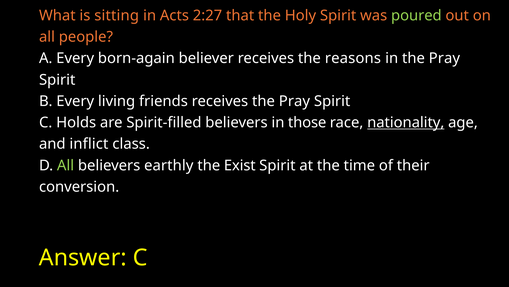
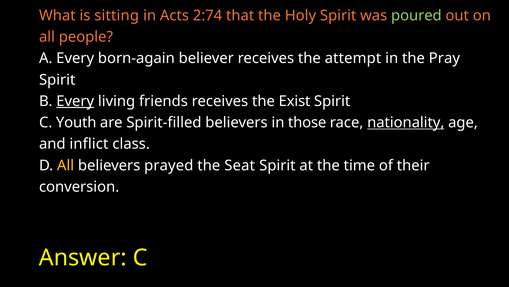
2:27: 2:27 -> 2:74 (208, 15)
reasons: reasons -> attempt (353, 58)
Every underline: none -> present (75, 101)
receives the Pray: Pray -> Exist (295, 101)
Holds: Holds -> Youth (76, 122)
All colour: light green -> yellow (66, 165)
earthly: earthly -> prayed (169, 165)
Exist: Exist -> Seat (240, 165)
